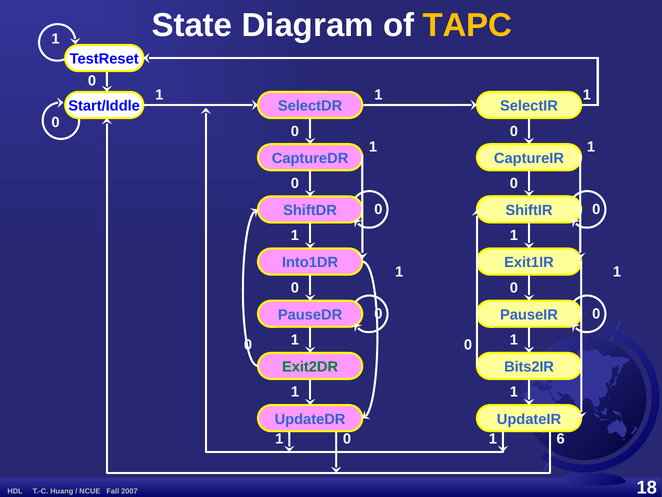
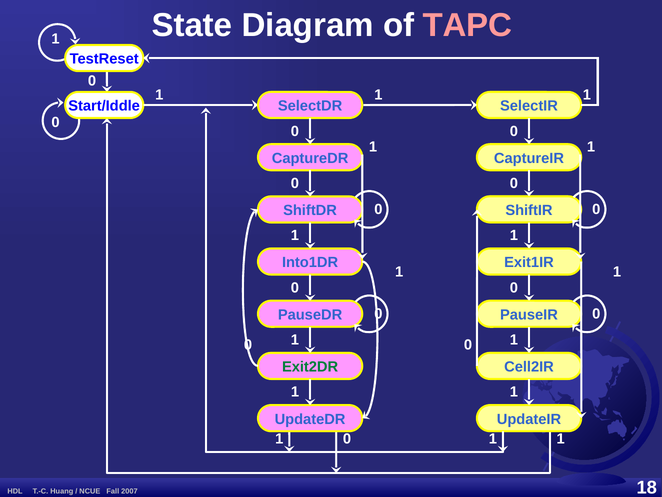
TAPC colour: yellow -> pink (467, 25)
Bits2IR: Bits2IR -> Cell2IR (529, 367)
6: 6 -> 1 (561, 439)
